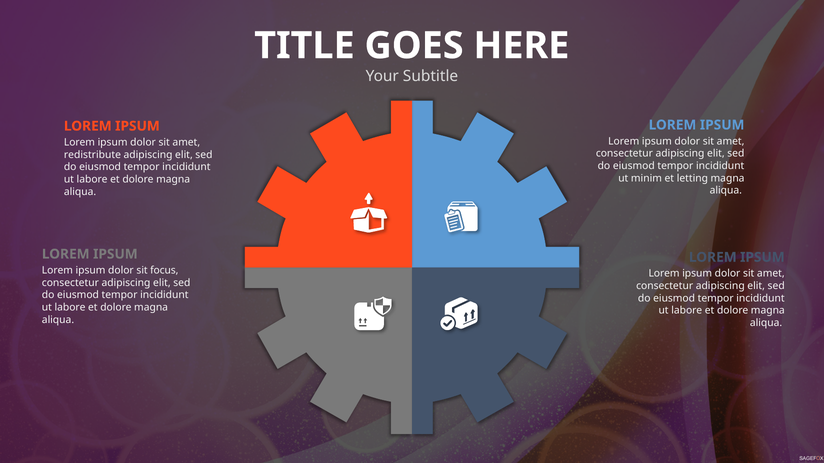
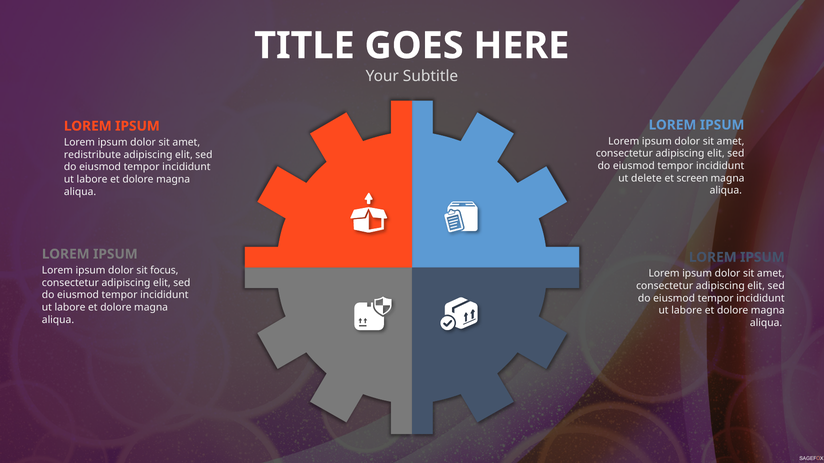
minim: minim -> delete (646, 178)
letting: letting -> screen (692, 178)
